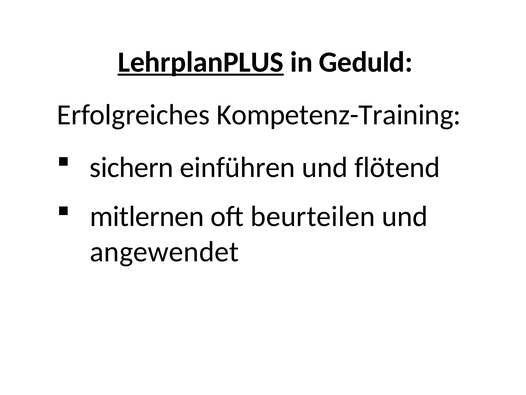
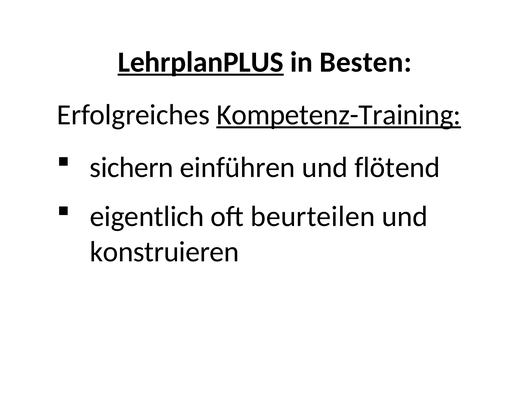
Geduld: Geduld -> Besten (366, 62)
Kompetenz-Training underline: none -> present (339, 115)
mitlernen: mitlernen -> eigentlich (147, 216)
angewendet: angewendet -> konstruieren (165, 251)
